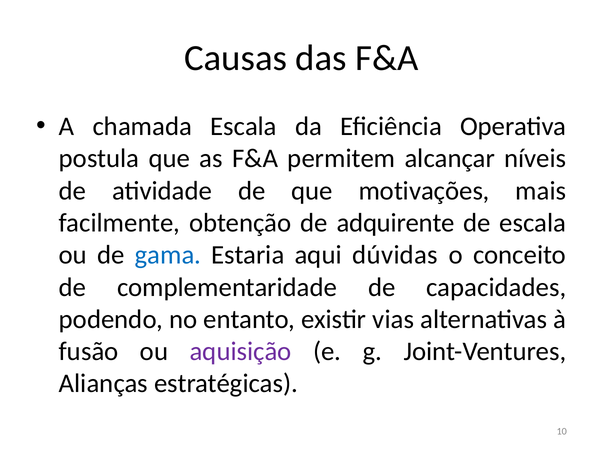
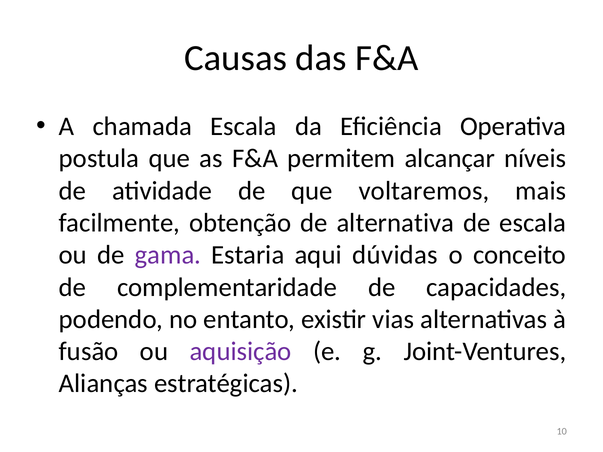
motivações: motivações -> voltaremos (424, 191)
adquirente: adquirente -> alternativa (395, 223)
gama colour: blue -> purple (168, 255)
